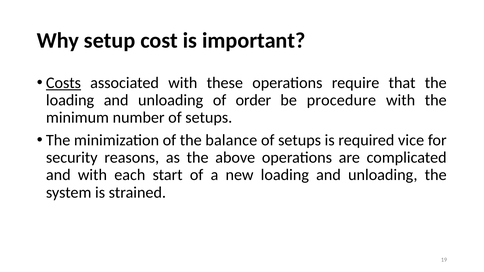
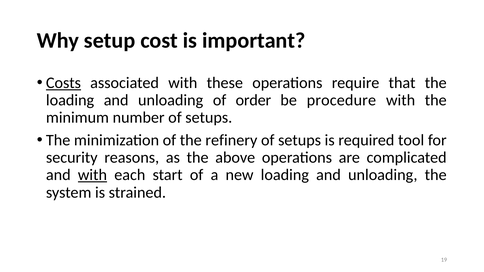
balance: balance -> refinery (231, 140)
vice: vice -> tool (411, 140)
with underline: none -> present (92, 175)
